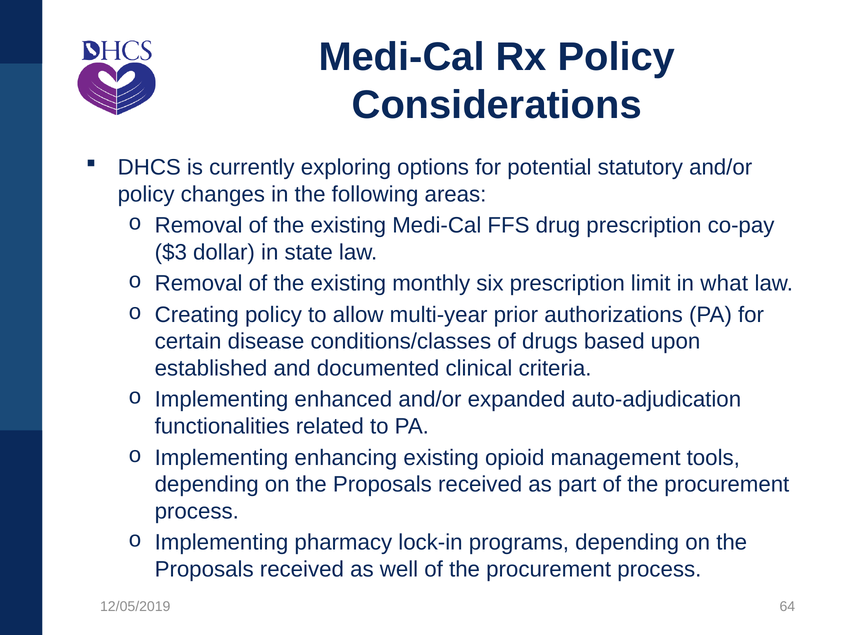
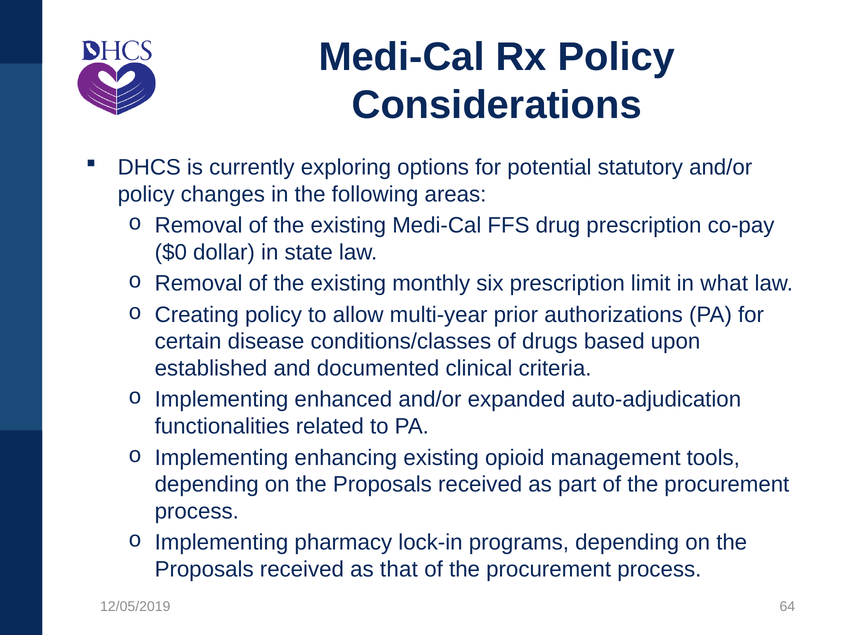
$3: $3 -> $0 (171, 252)
well: well -> that (399, 569)
